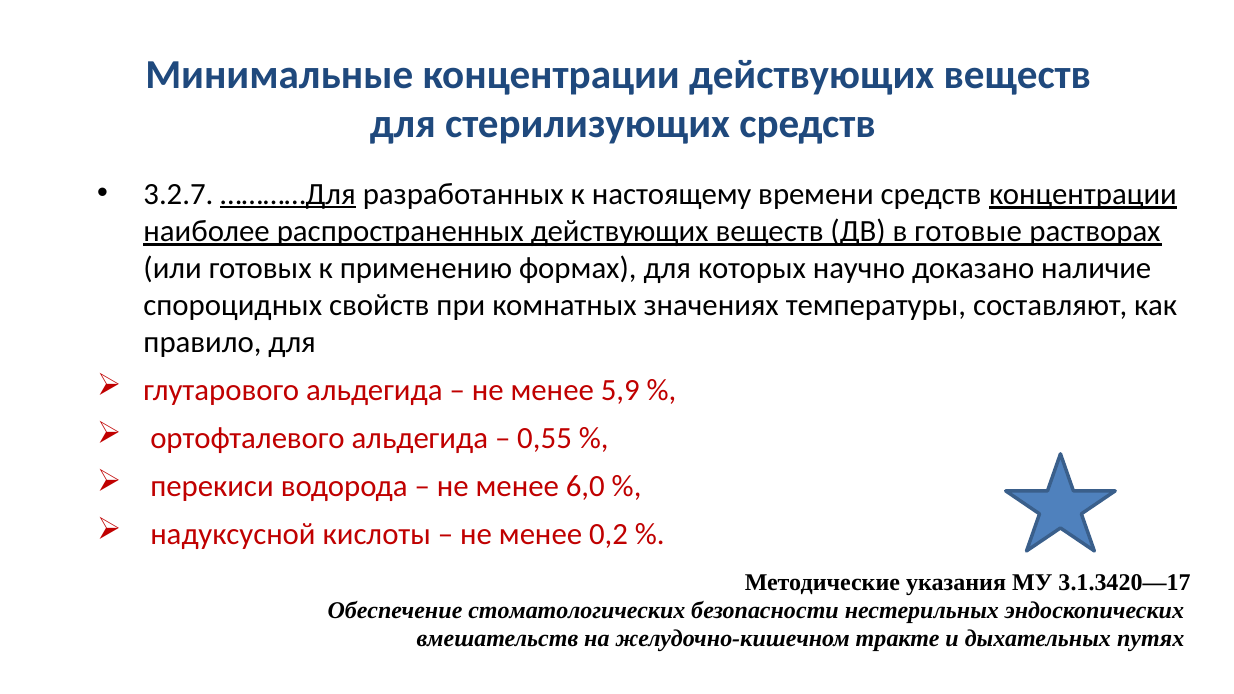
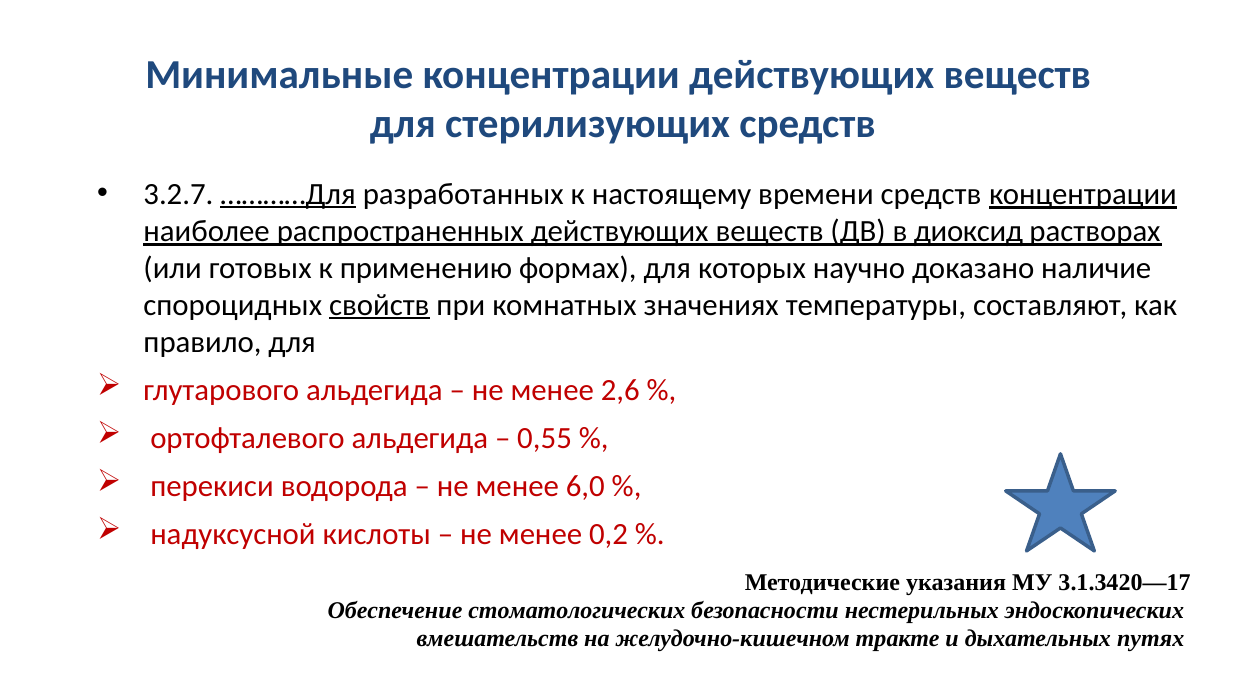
готовые: готовые -> диоксид (968, 231)
свойств underline: none -> present (379, 305)
5,9: 5,9 -> 2,6 (620, 390)
